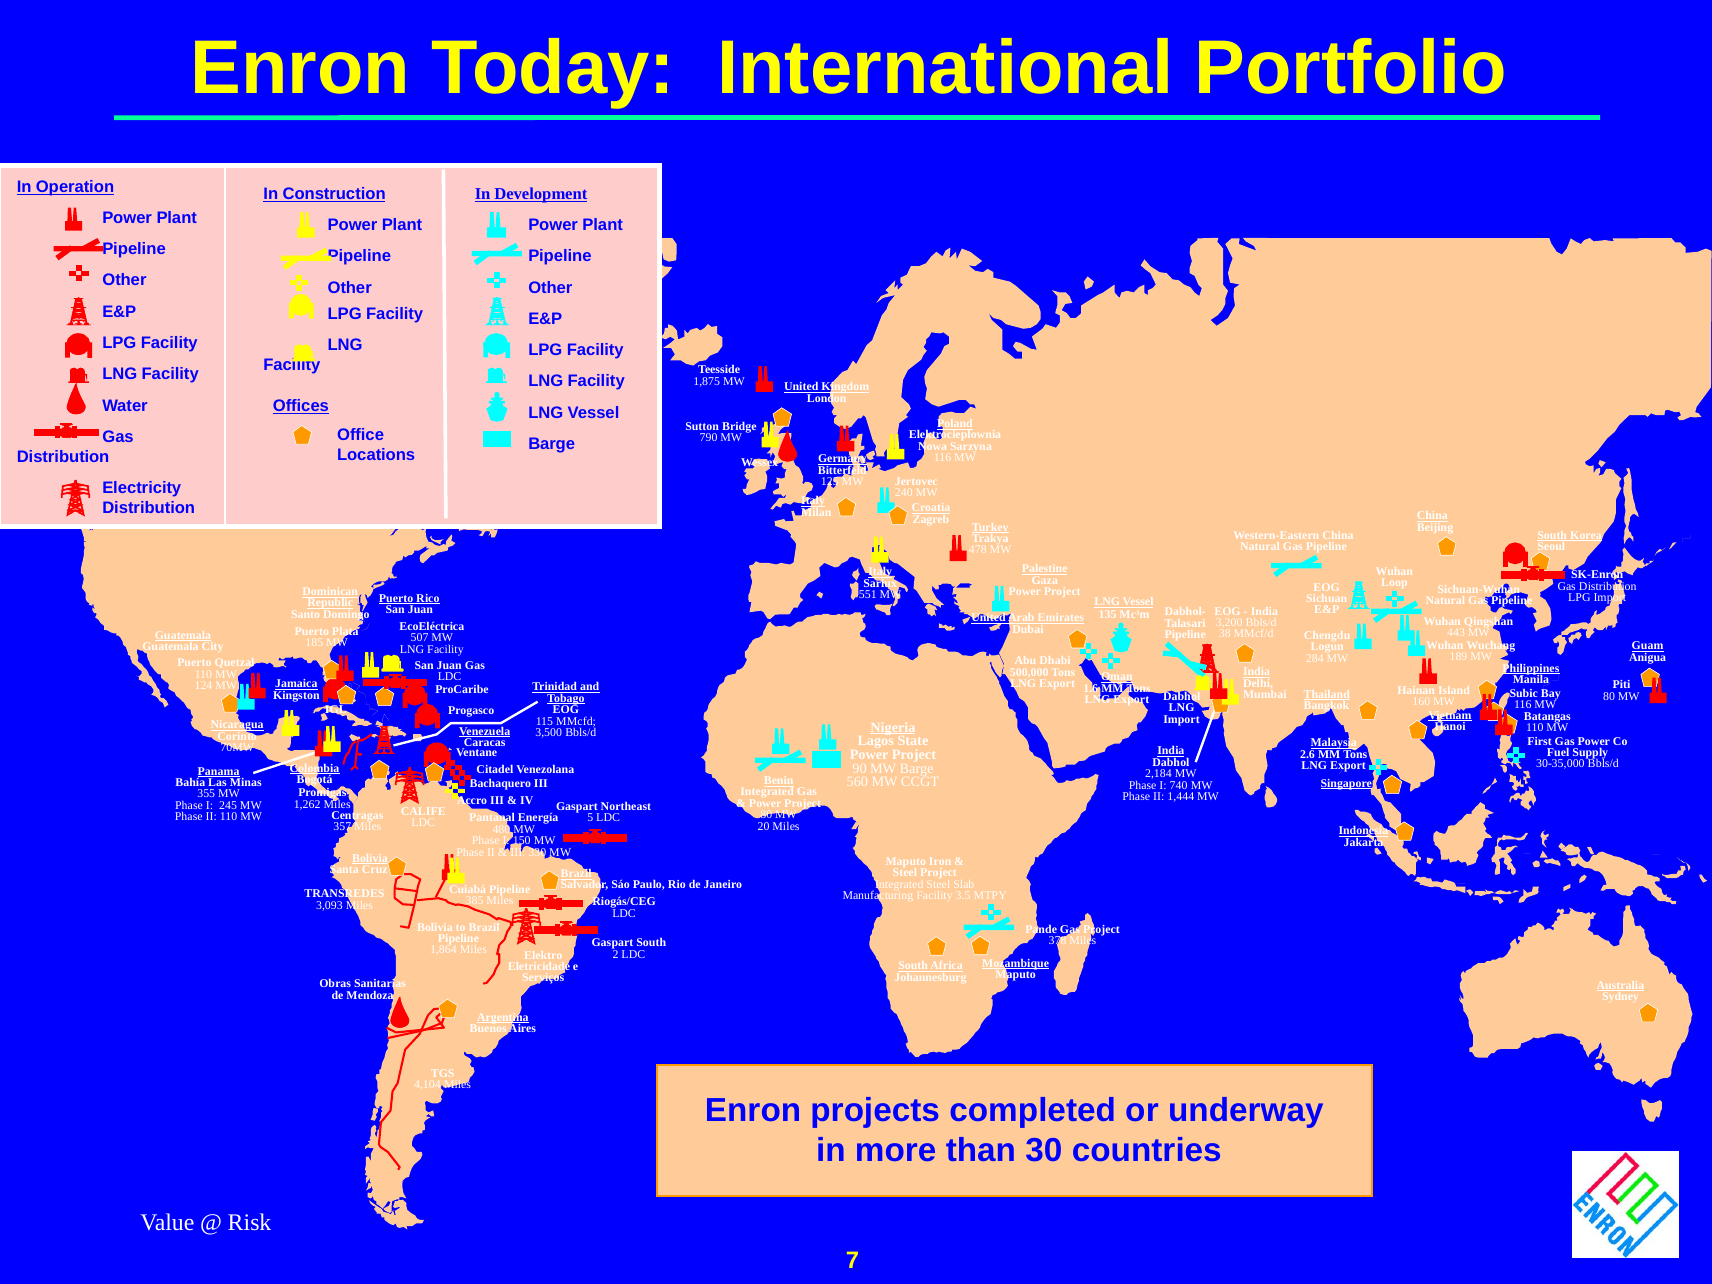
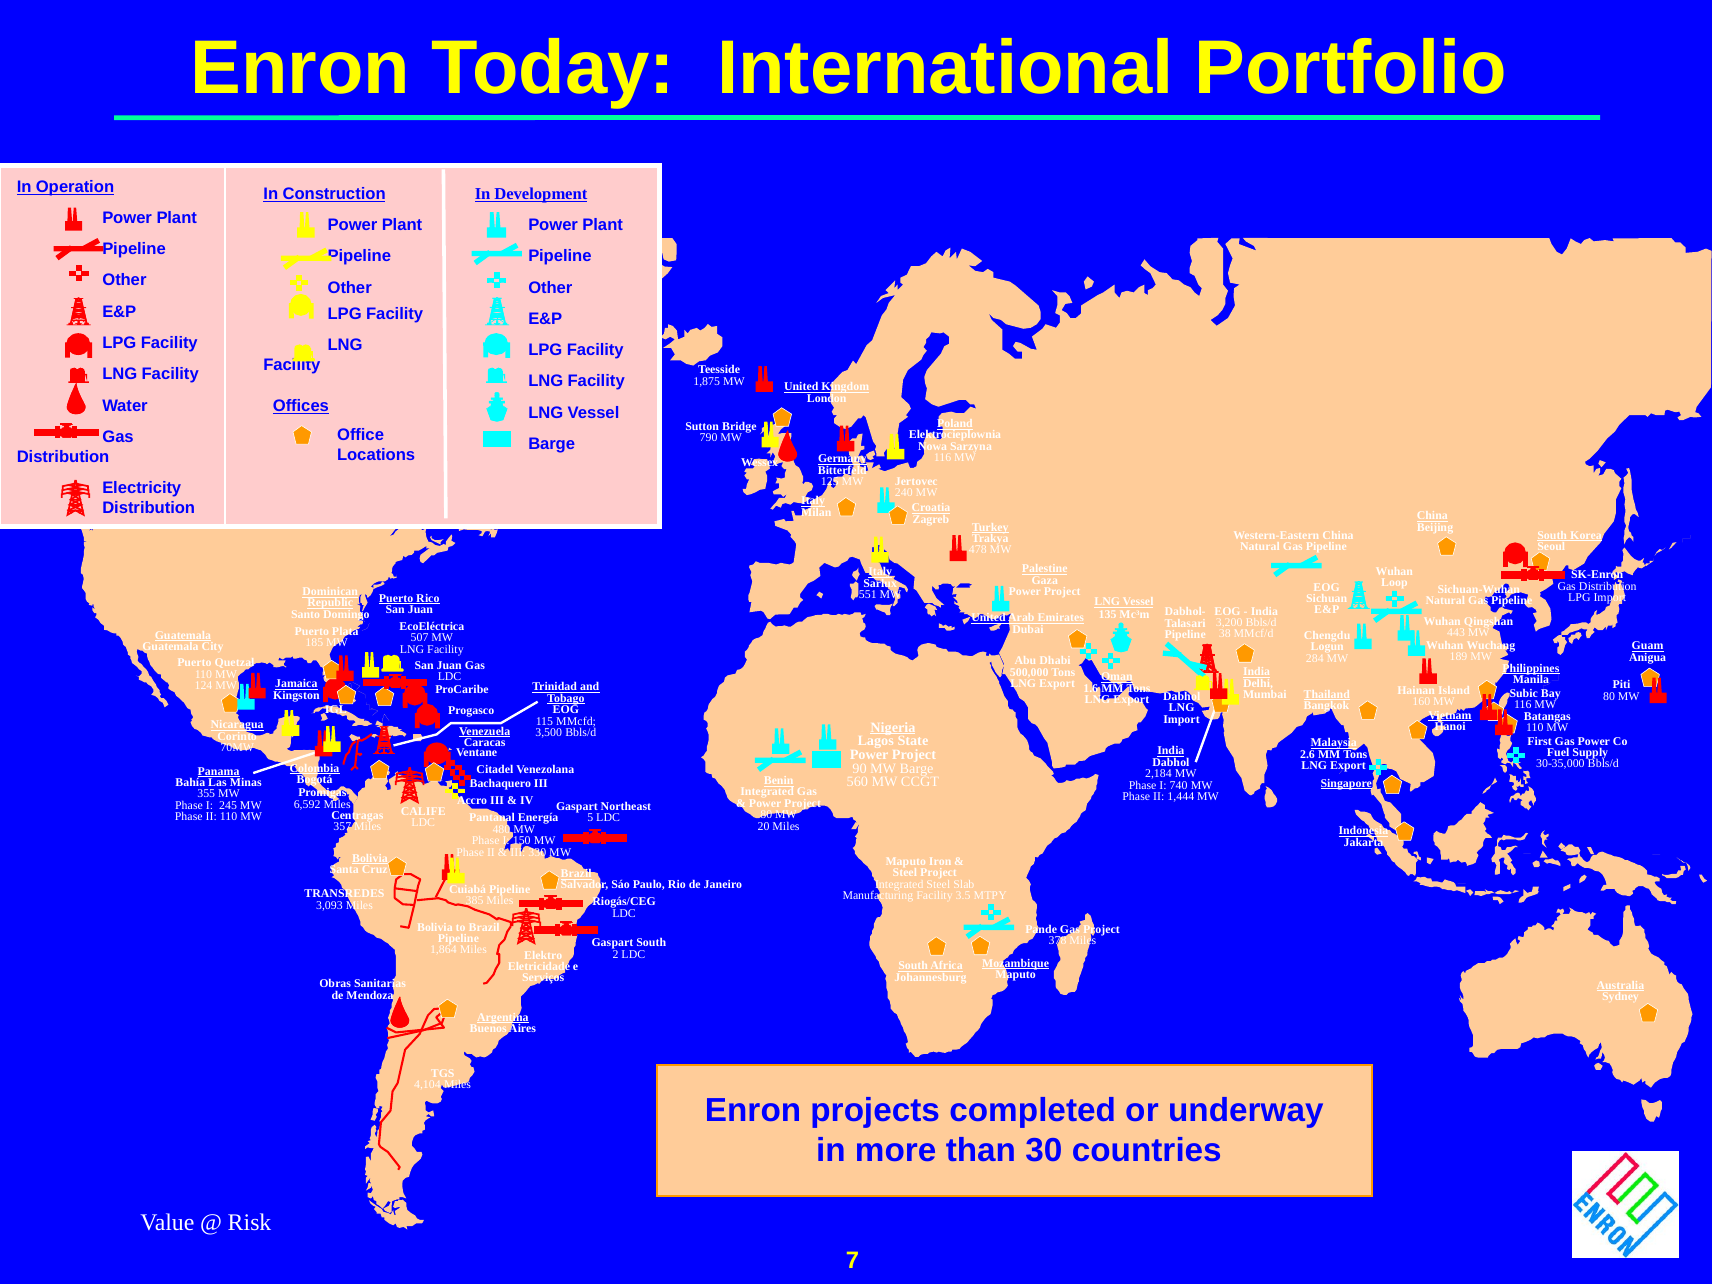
1,262: 1,262 -> 6,592 (307, 804)
